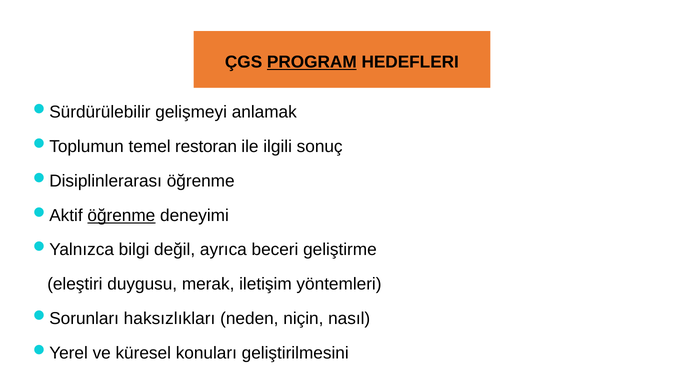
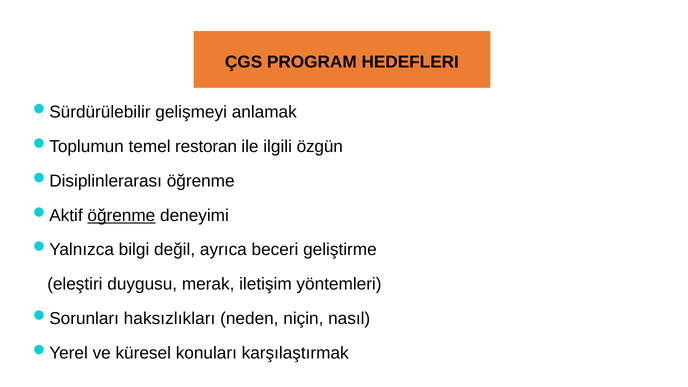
PROGRAM underline: present -> none (312, 62)
sonuç: sonuç -> özgün (320, 147)
geliştirilmesini: geliştirilmesini -> karşılaştırmak (295, 353)
